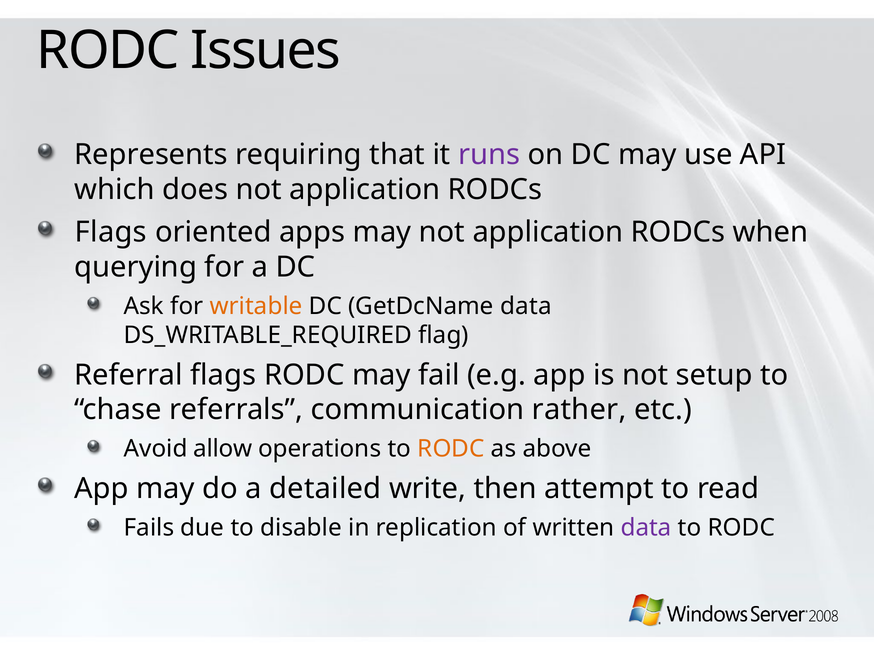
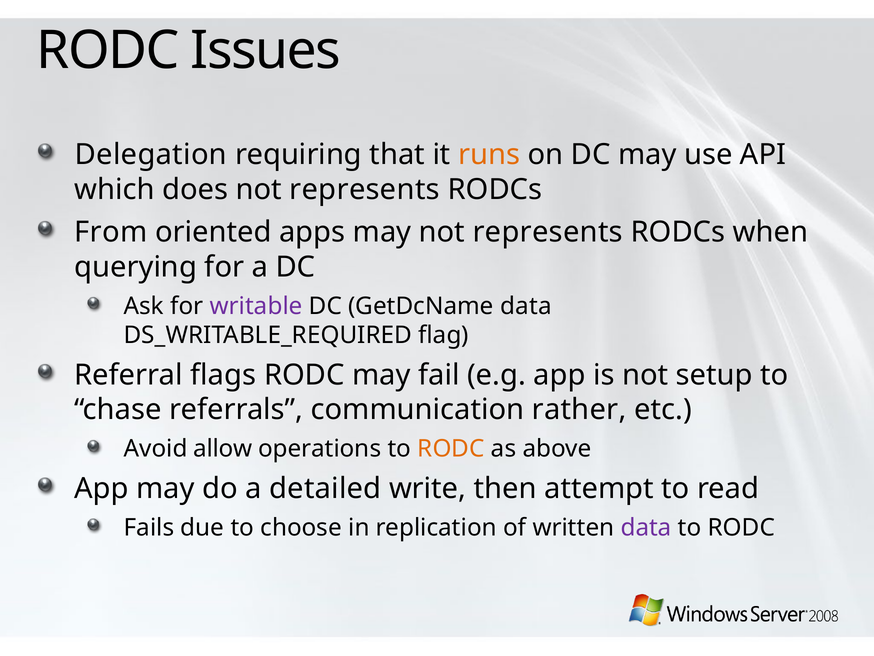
Represents: Represents -> Delegation (151, 155)
runs colour: purple -> orange (489, 155)
does not application: application -> represents (365, 190)
Flags: Flags -> From (111, 232)
may not application: application -> represents (548, 232)
writable colour: orange -> purple (256, 306)
disable: disable -> choose (301, 527)
